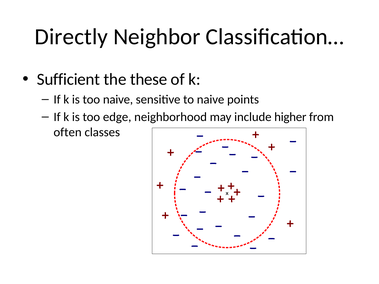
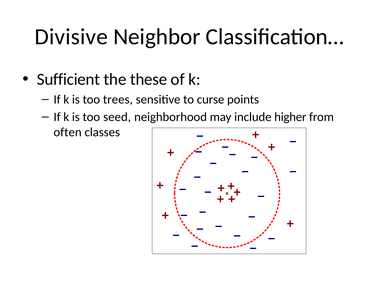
Directly: Directly -> Divisive (71, 37)
too naive: naive -> trees (118, 99)
to naive: naive -> curse (211, 99)
edge: edge -> seed (117, 117)
